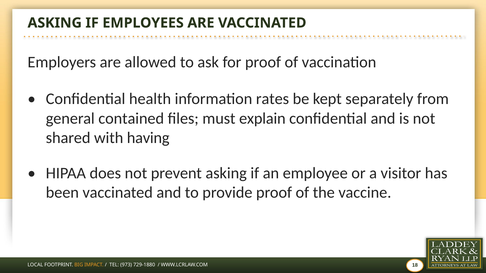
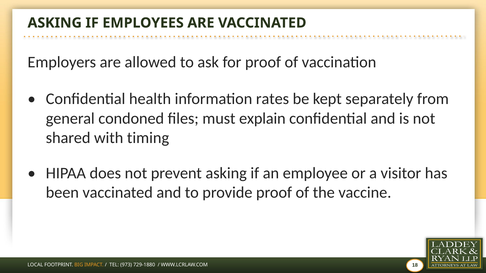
contained: contained -> condoned (131, 119)
having: having -> timing (148, 138)
